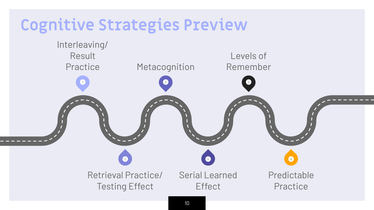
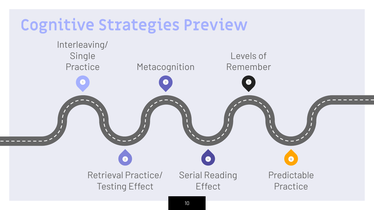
Result: Result -> Single (83, 56)
Learned: Learned -> Reading (221, 176)
